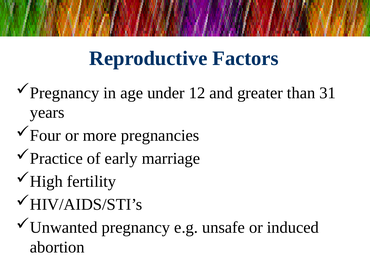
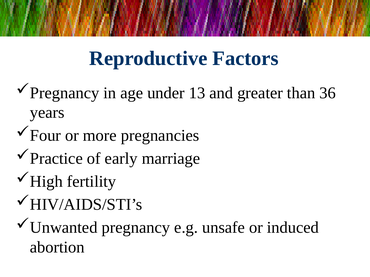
12: 12 -> 13 (197, 93)
31: 31 -> 36 (328, 93)
